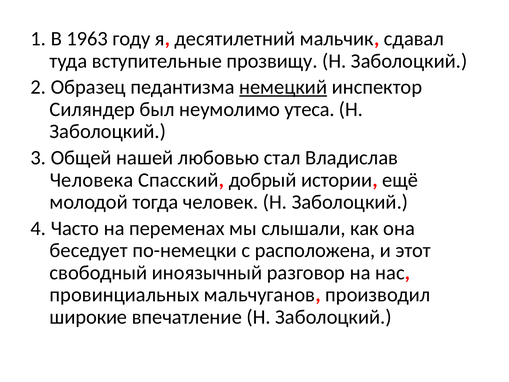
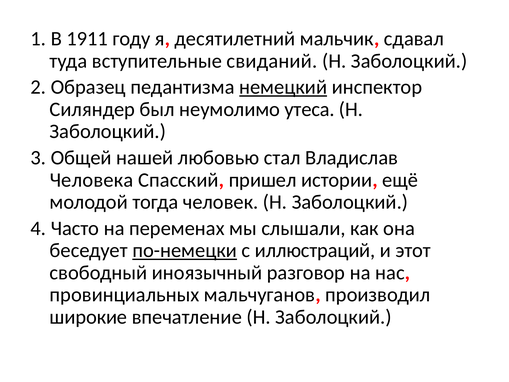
1963: 1963 -> 1911 (87, 39)
прозвищу: прозвищу -> свиданий (272, 61)
добрый: добрый -> пришел (263, 180)
по-немецки underline: none -> present (185, 250)
расположена: расположена -> иллюстраций (315, 250)
